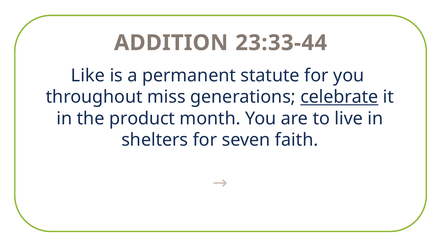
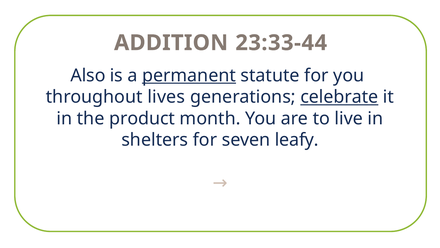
Like: Like -> Also (88, 75)
permanent underline: none -> present (189, 75)
miss: miss -> lives (166, 97)
faith: faith -> leafy (297, 140)
